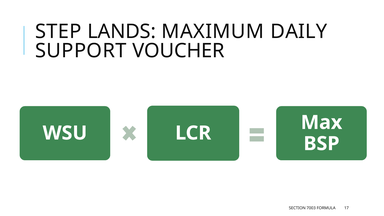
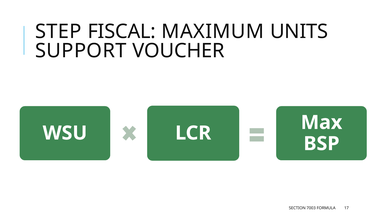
LANDS: LANDS -> FISCAL (122, 32)
DAILY: DAILY -> UNITS (299, 32)
